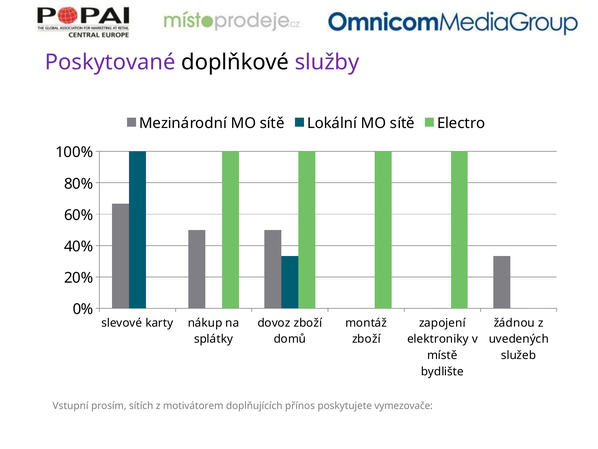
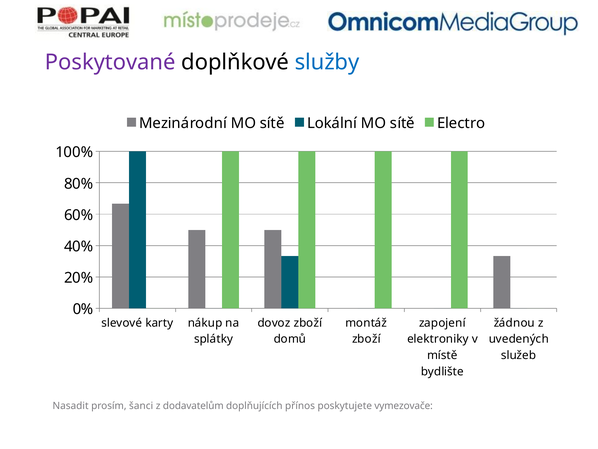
služby colour: purple -> blue (327, 62)
Vstupní: Vstupní -> Nasadit (71, 405)
sítích: sítích -> šanci (141, 405)
motivátorem: motivátorem -> dodavatelům (193, 405)
